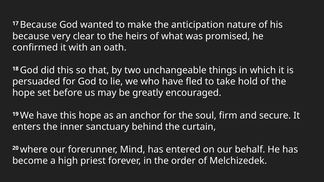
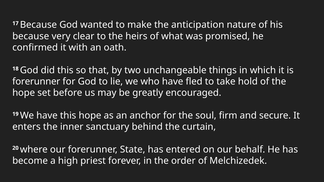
persuaded: persuaded -> forerunner (36, 82)
Mind: Mind -> State (133, 150)
